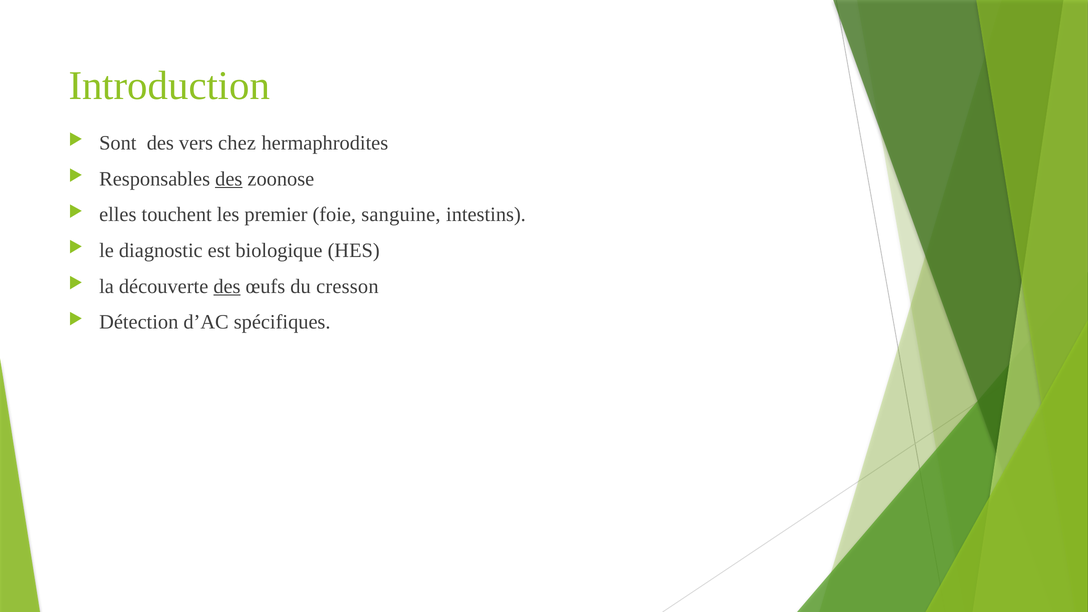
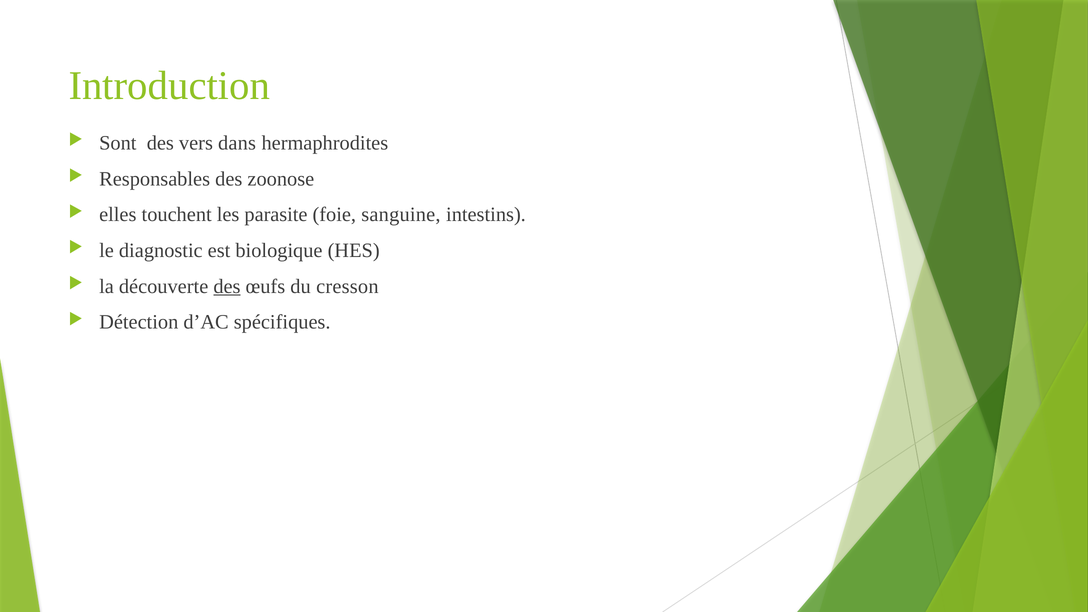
chez: chez -> dans (237, 143)
des underline: present -> none (229, 179)
premier: premier -> parasite (276, 215)
